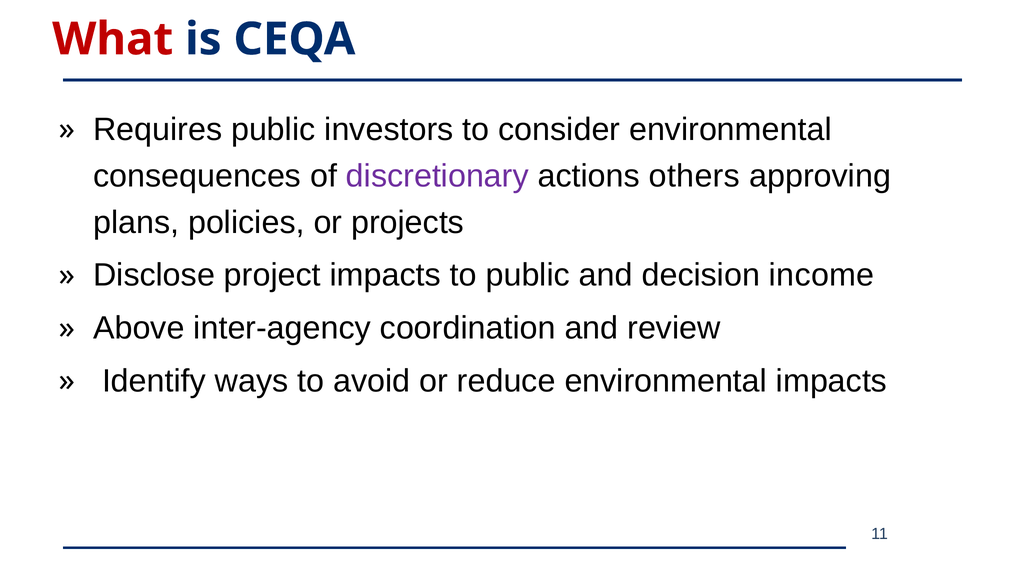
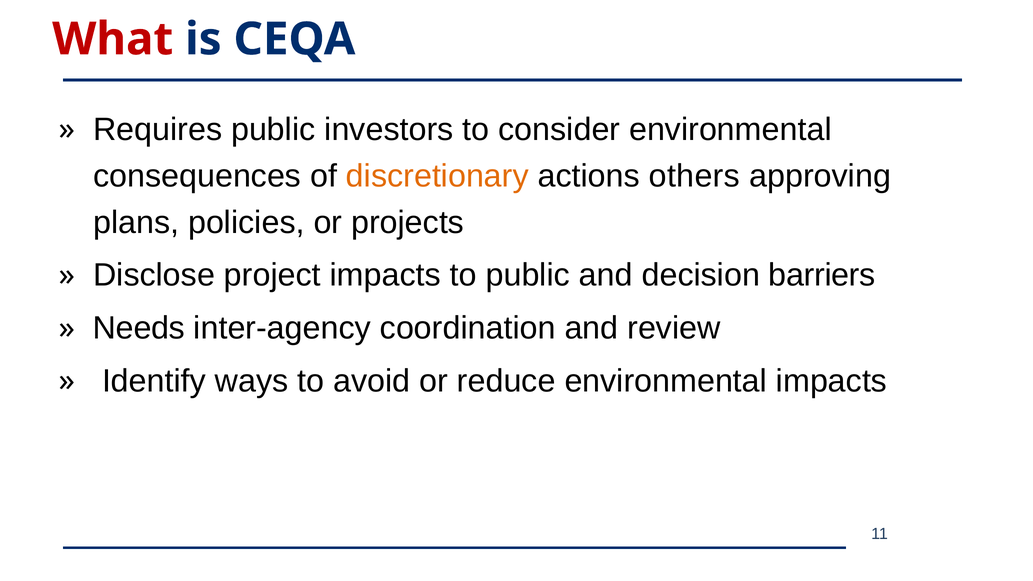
discretionary colour: purple -> orange (437, 176)
income: income -> barriers (822, 275)
Above: Above -> Needs (139, 328)
